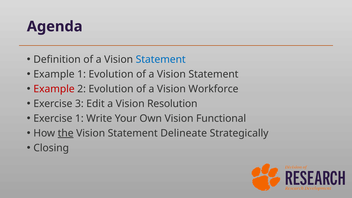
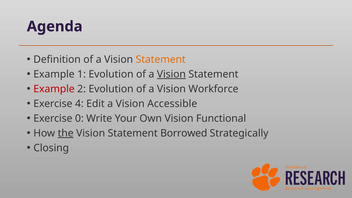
Statement colour: blue -> orange (161, 59)
Vision underline: none -> present (171, 74)
3: 3 -> 4 (79, 104)
Resolution: Resolution -> Accessible (172, 104)
Exercise 1: 1 -> 0 (79, 118)
Delineate: Delineate -> Borrowed (184, 133)
